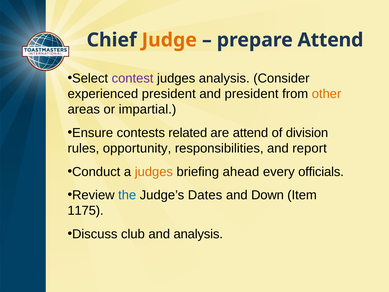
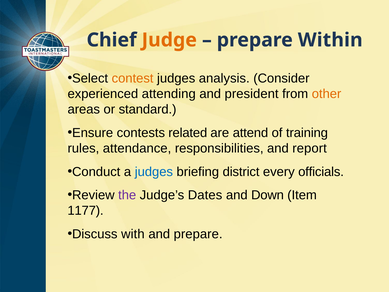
prepare Attend: Attend -> Within (330, 40)
contest colour: purple -> orange (133, 78)
experienced president: president -> attending (169, 94)
impartial: impartial -> standard (148, 109)
division: division -> training (307, 133)
opportunity: opportunity -> attendance (137, 148)
judges colour: orange -> blue (154, 172)
ahead: ahead -> district (241, 172)
the colour: blue -> purple (127, 195)
1175: 1175 -> 1177 (86, 210)
club: club -> with (133, 234)
and analysis: analysis -> prepare (198, 234)
